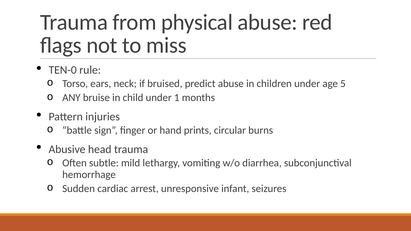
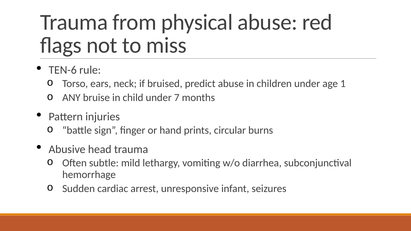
TEN-0: TEN-0 -> TEN-6 (63, 70)
5: 5 -> 1 (343, 84)
1: 1 -> 7 (177, 98)
